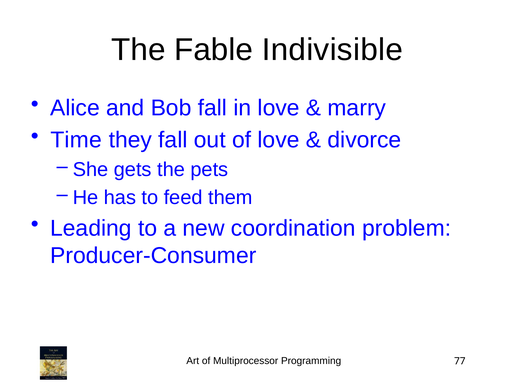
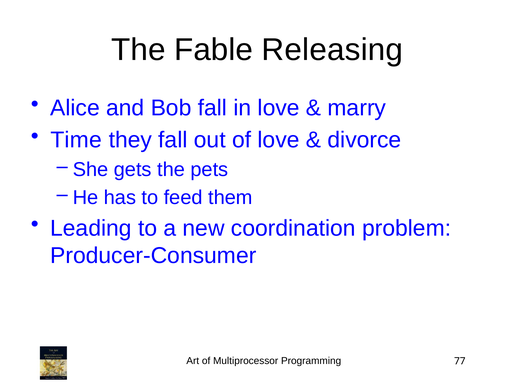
Indivisible: Indivisible -> Releasing (332, 50)
